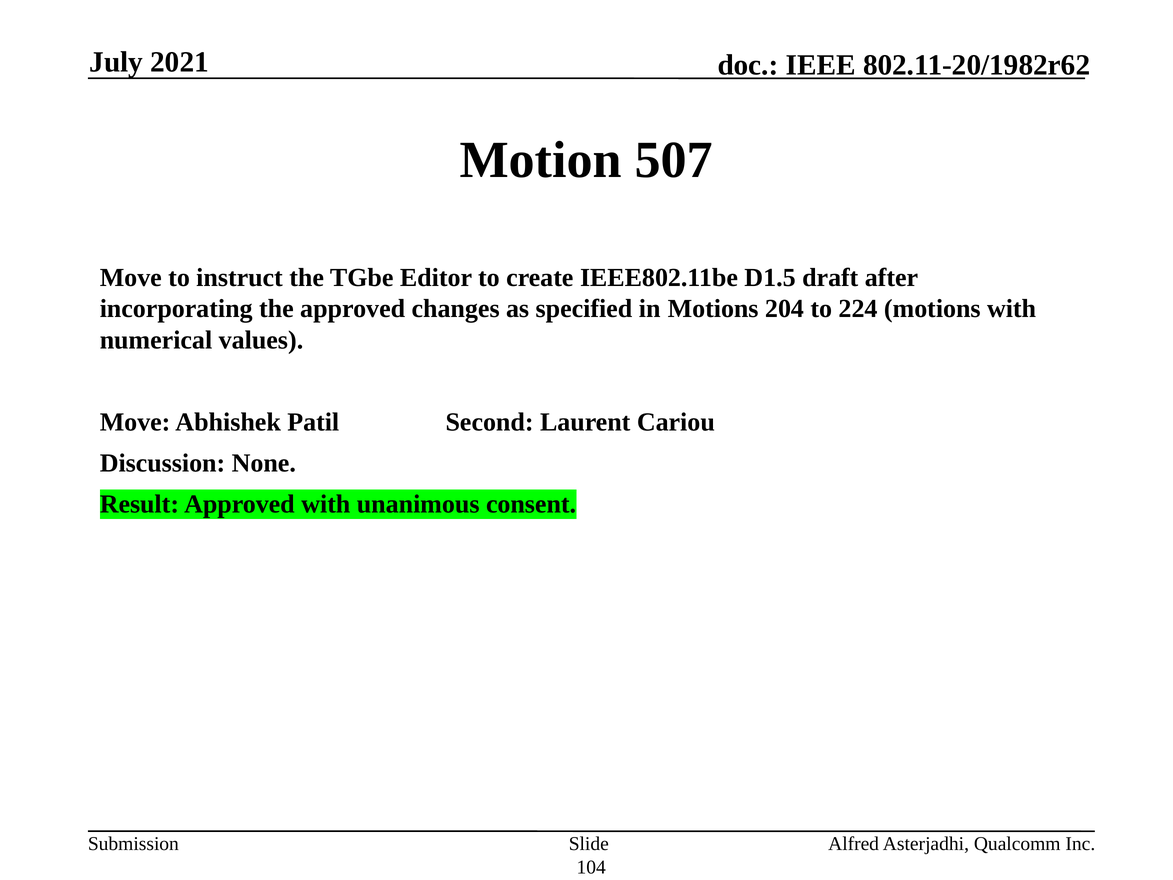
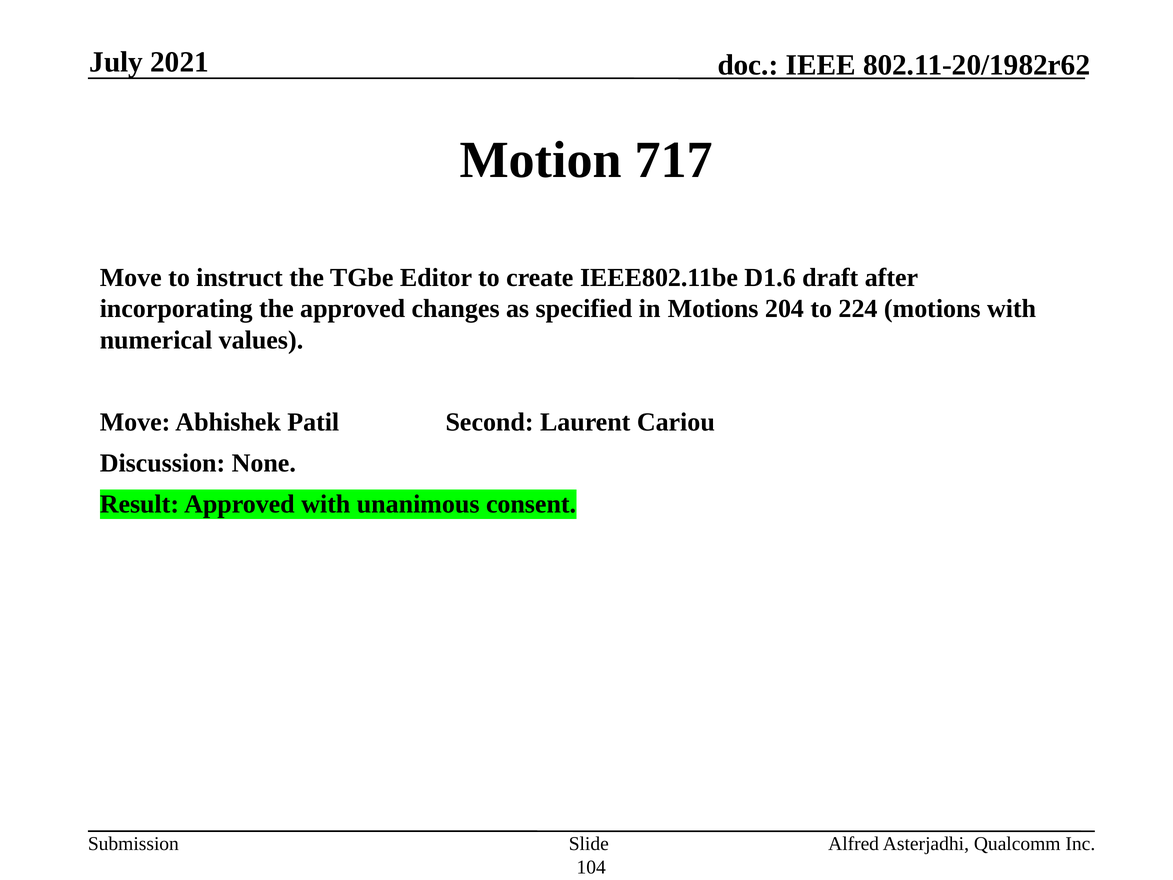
507: 507 -> 717 (674, 160)
D1.5: D1.5 -> D1.6 (770, 277)
